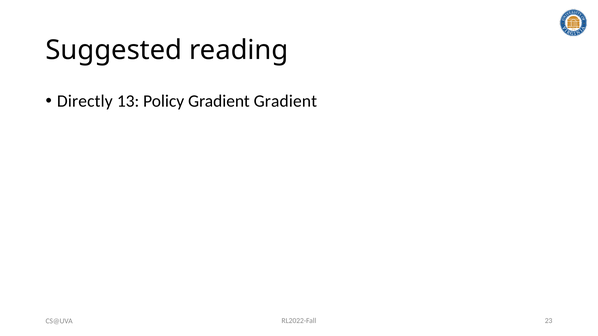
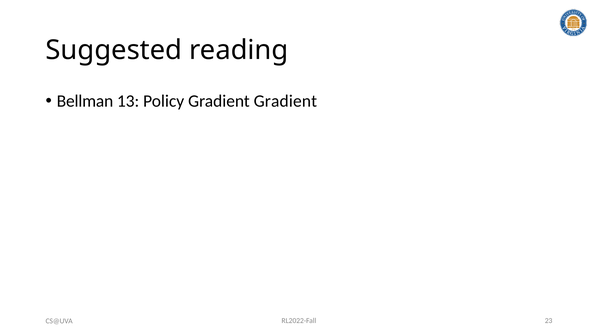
Directly: Directly -> Bellman (85, 101)
